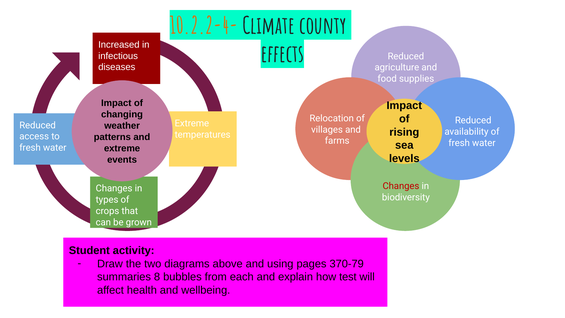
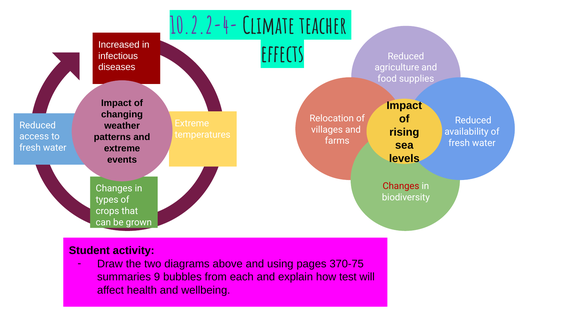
10.2.2-4- colour: orange -> purple (204, 26)
county: county -> teacher (323, 26)
370-79: 370-79 -> 370-75 (347, 264)
8: 8 -> 9 (157, 277)
